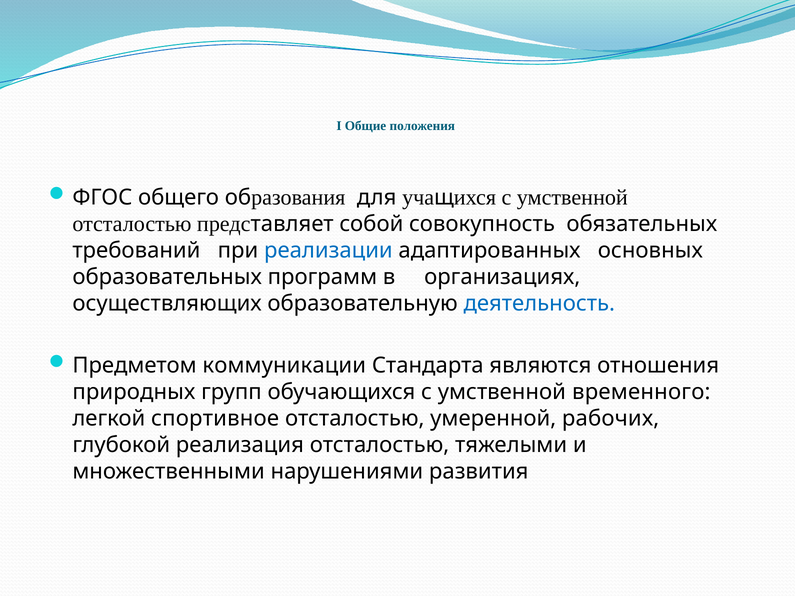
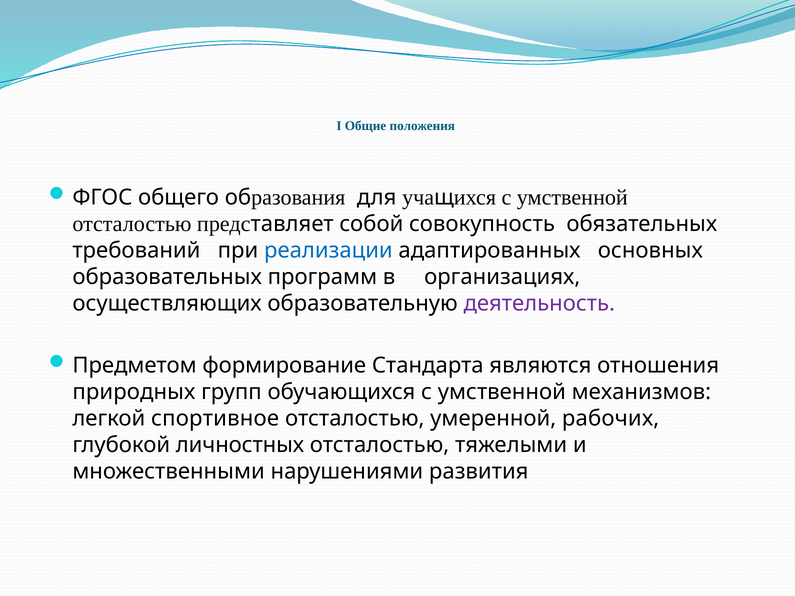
деятельность colour: blue -> purple (539, 304)
коммуникации: коммуникации -> формирование (284, 365)
временного: временного -> механизмов (641, 392)
реализация: реализация -> личностных (240, 445)
